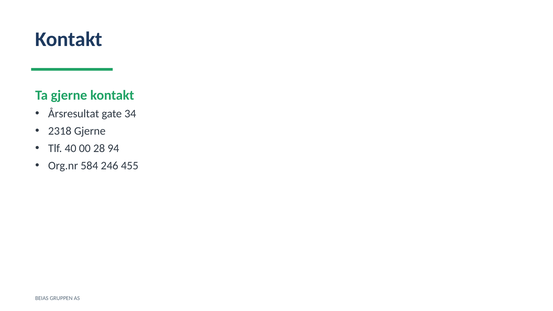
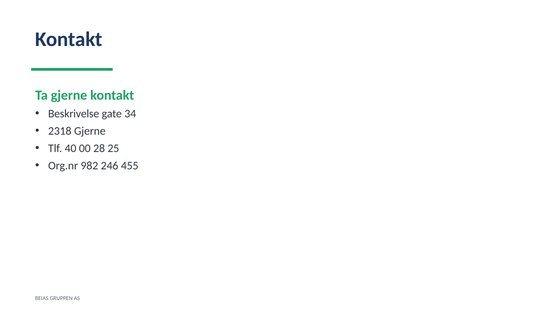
Årsresultat: Årsresultat -> Beskrivelse (74, 114)
94: 94 -> 25 (113, 148)
584: 584 -> 982 (89, 166)
